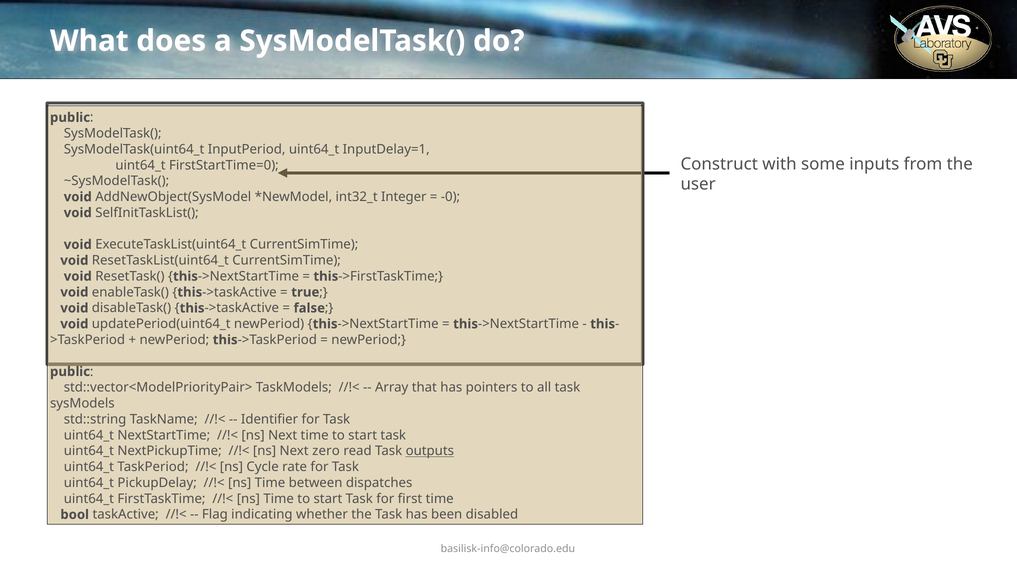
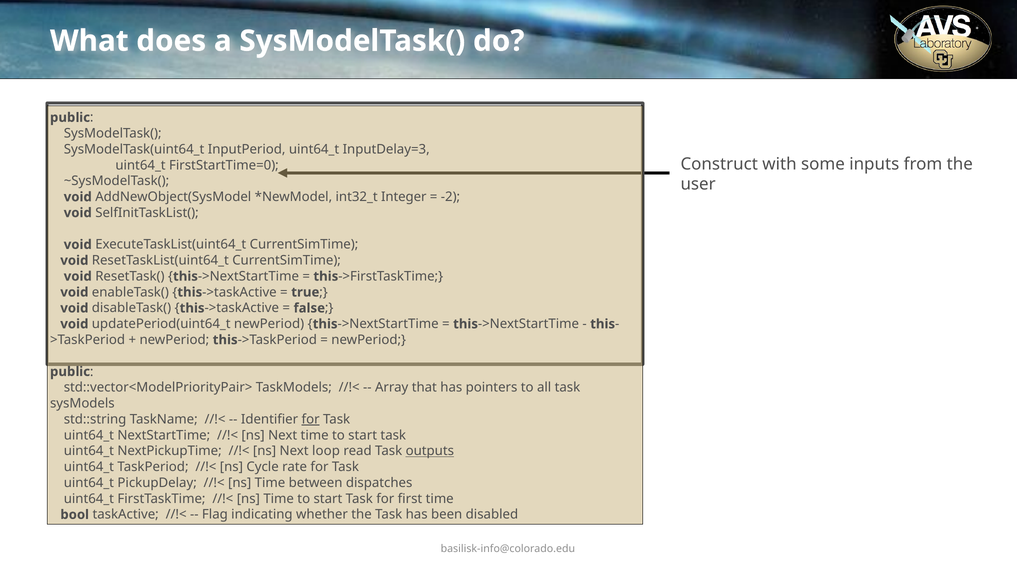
InputDelay=1: InputDelay=1 -> InputDelay=3 (386, 149)
-0: -0 -> -2 (450, 197)
for underline: none -> present (311, 419)
zero: zero -> loop (326, 451)
